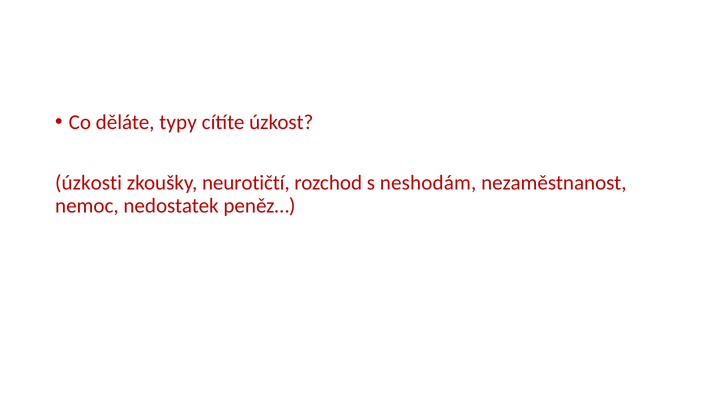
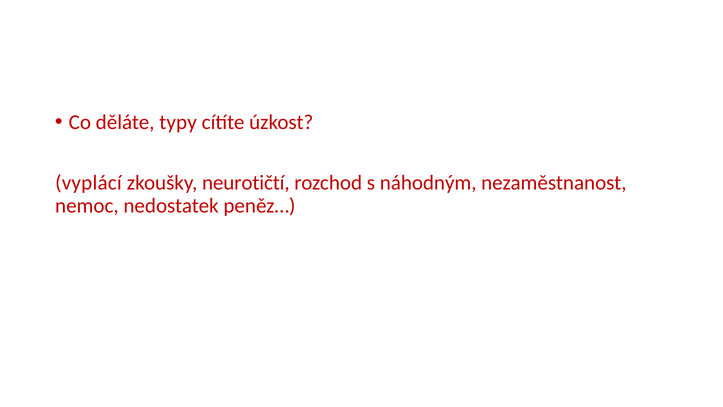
úzkosti: úzkosti -> vyplácí (88, 183)
neshodám: neshodám -> náhodným (428, 183)
